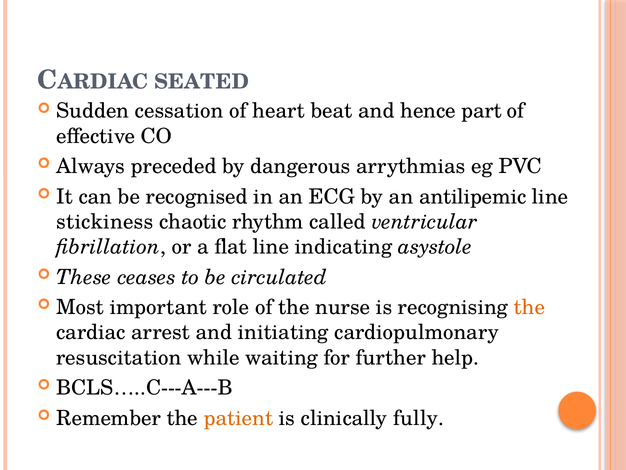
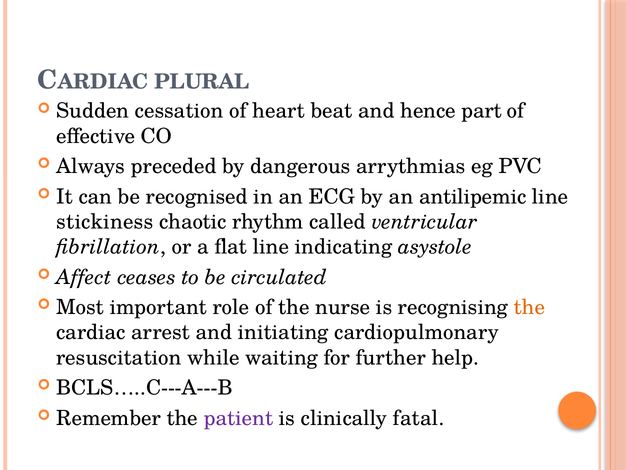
SEATED: SEATED -> PLURAL (202, 82)
These: These -> Affect (84, 277)
patient colour: orange -> purple (238, 418)
fully: fully -> fatal (419, 418)
